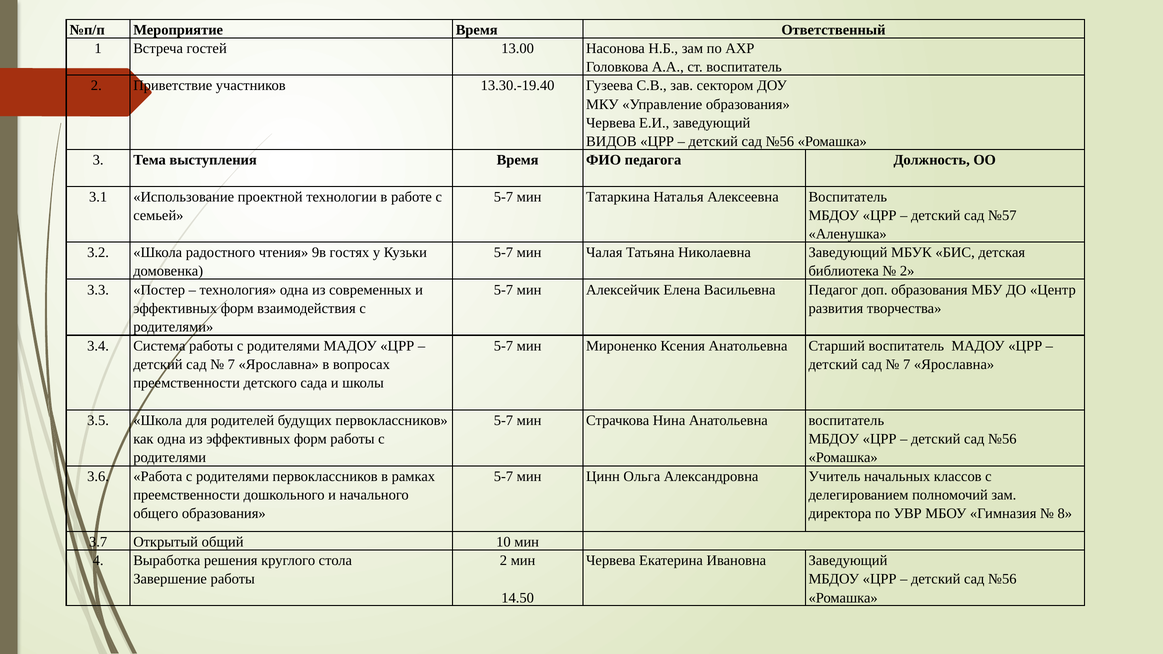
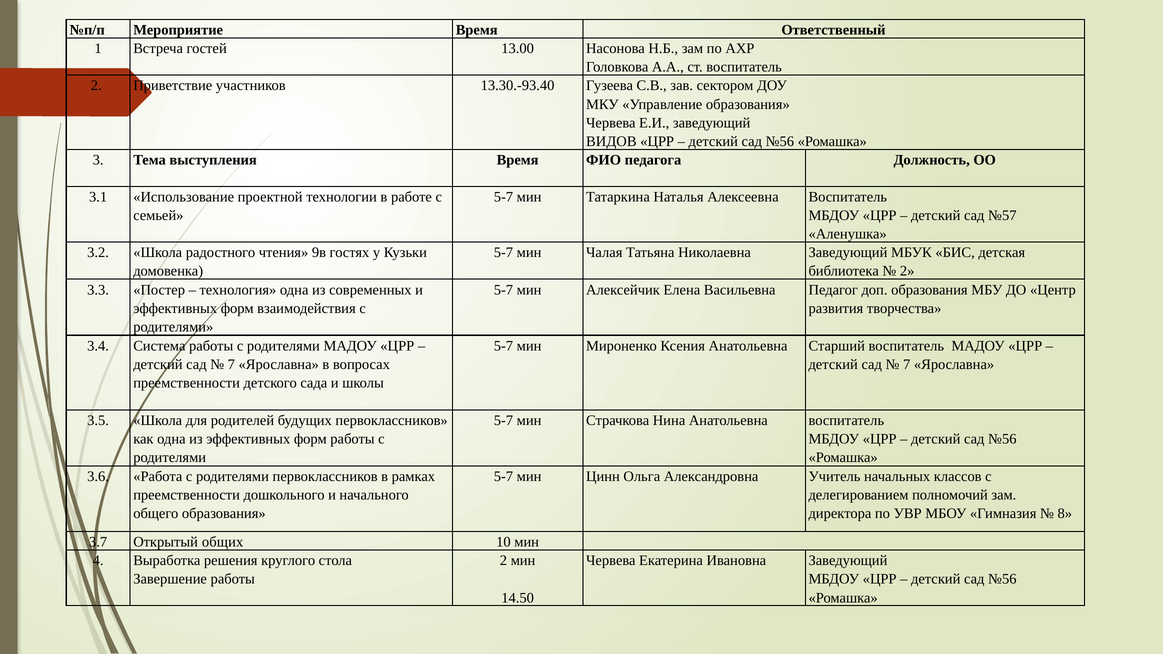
13.30.-19.40: 13.30.-19.40 -> 13.30.-93.40 (518, 86)
общий: общий -> общих (223, 542)
